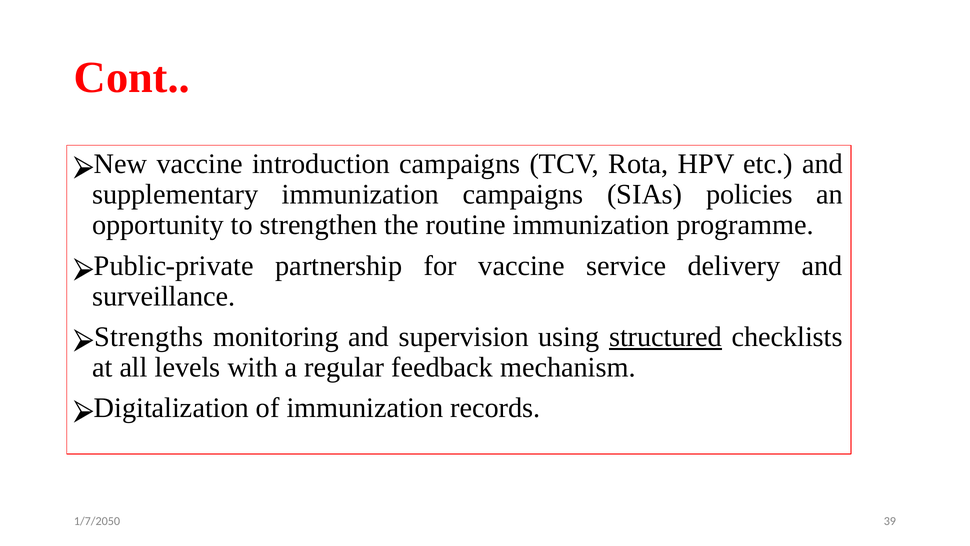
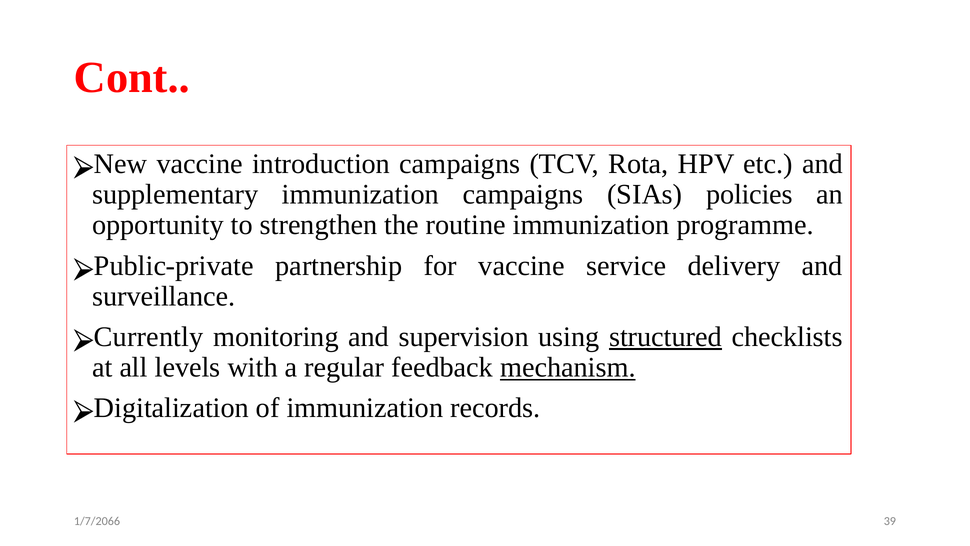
Strengths: Strengths -> Currently (149, 337)
mechanism underline: none -> present (568, 367)
1/7/2050: 1/7/2050 -> 1/7/2066 (97, 521)
